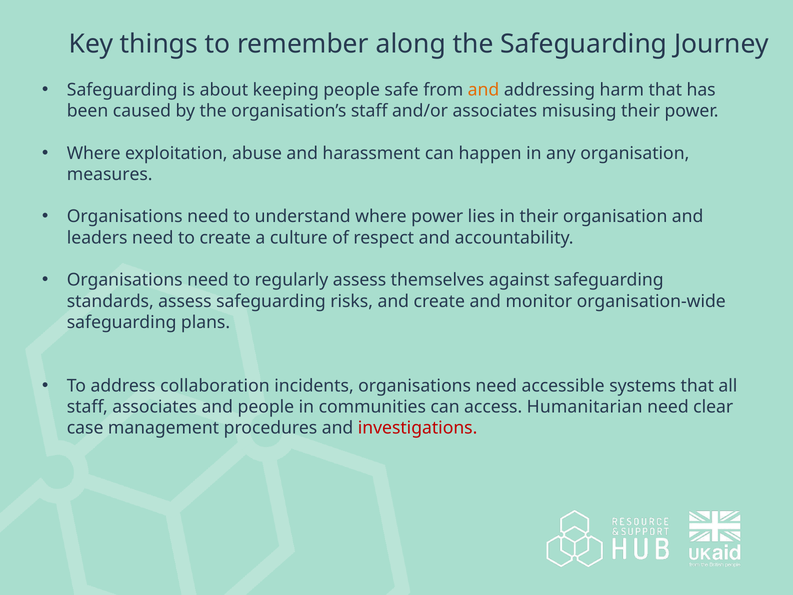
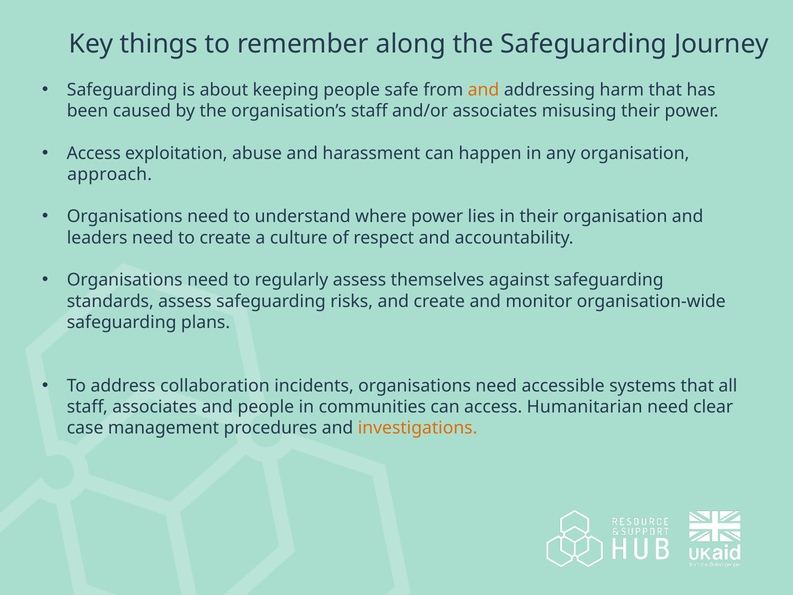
Where: Where -> Access (94, 153)
measures: measures -> approach (110, 174)
investigations colour: red -> orange (418, 428)
